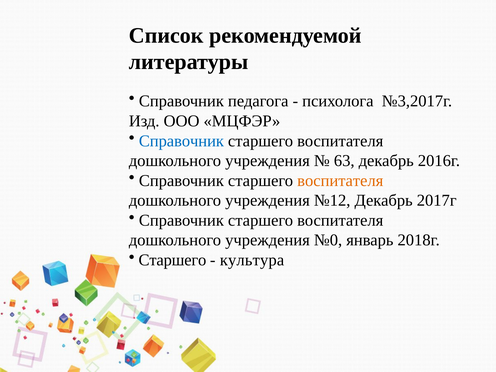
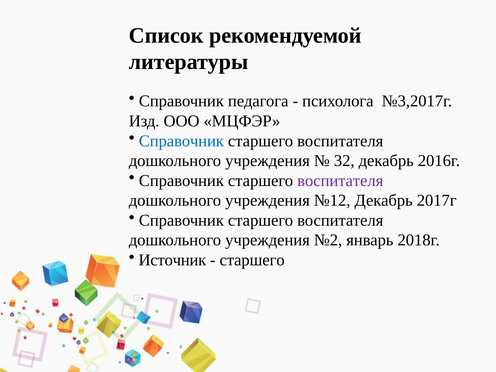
63: 63 -> 32 (344, 161)
воспитателя colour: orange -> purple (340, 181)
№0: №0 -> №2 (328, 240)
Старшего: Старшего -> Источник (172, 260)
культура: культура -> старшего (252, 260)
